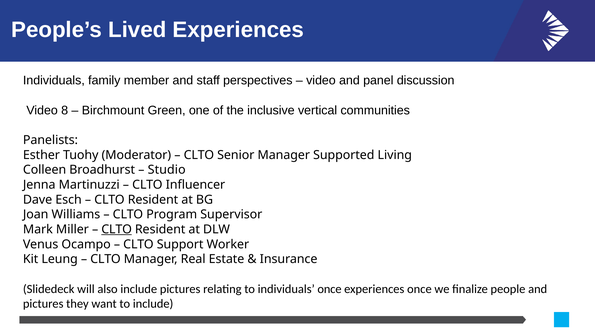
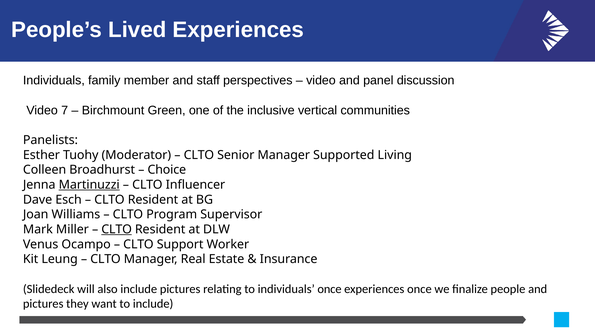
8: 8 -> 7 (65, 110)
Studio: Studio -> Choice (167, 170)
Martinuzzi underline: none -> present (89, 185)
